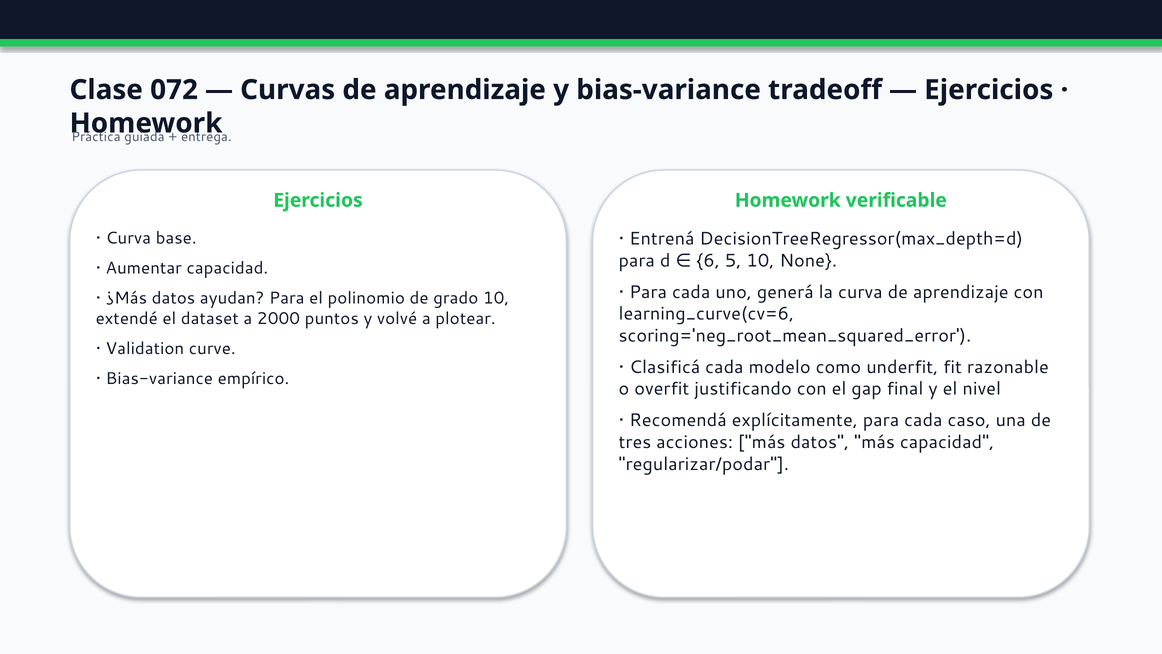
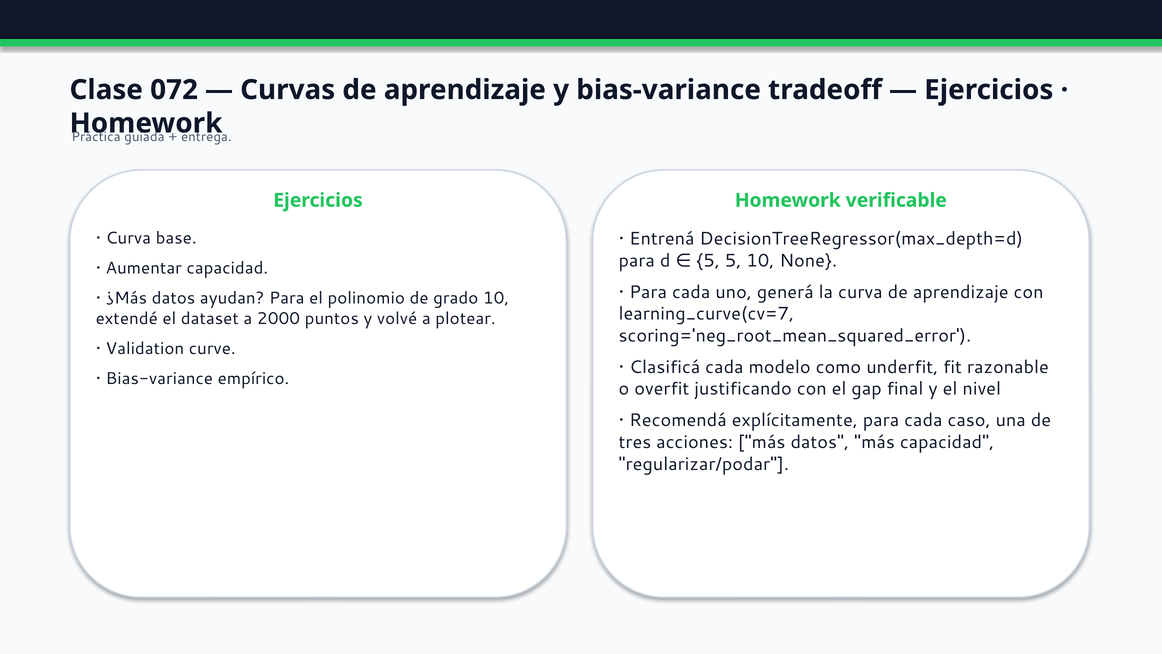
d 6: 6 -> 5 (708, 260)
learning_curve(cv=6: learning_curve(cv=6 -> learning_curve(cv=7 (706, 314)
